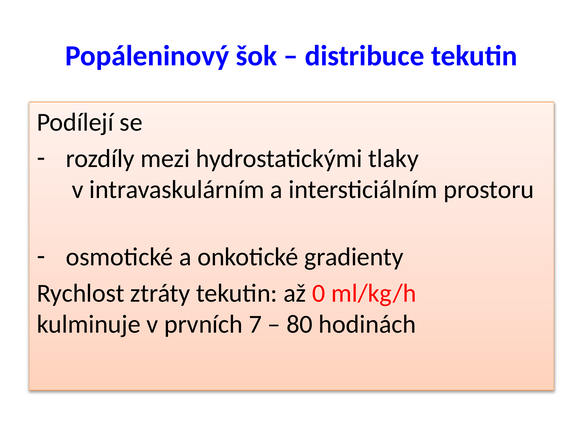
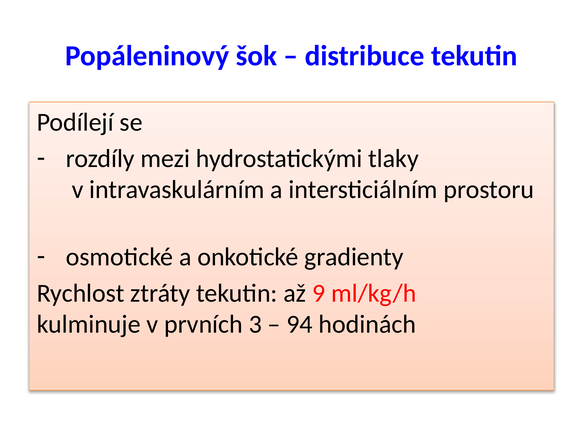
0: 0 -> 9 (319, 294)
7: 7 -> 3 (255, 325)
80: 80 -> 94 (300, 325)
